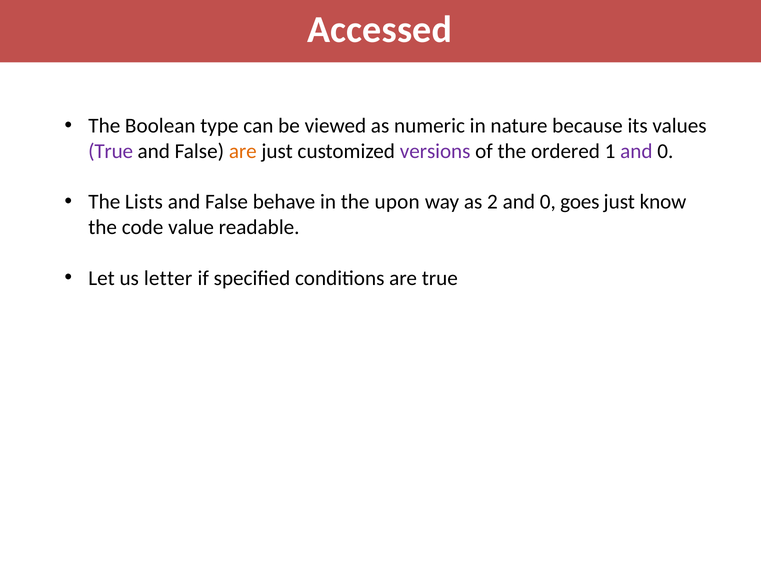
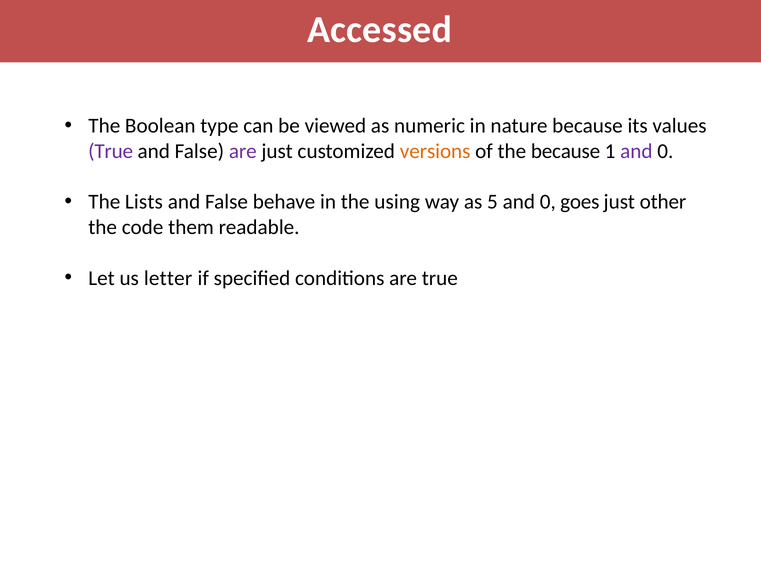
are colour: orange -> purple (243, 151)
versions colour: purple -> orange (435, 151)
the ordered: ordered -> because (566, 151)
upon: upon -> using (397, 202)
2: 2 -> 5 (492, 202)
know: know -> other (663, 202)
value: value -> them (191, 227)
